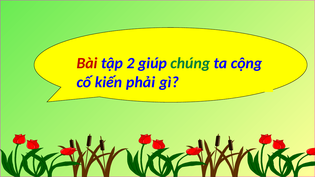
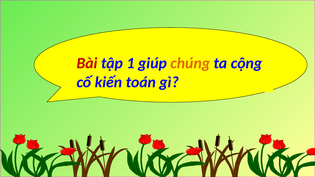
2: 2 -> 1 (131, 63)
chúng colour: green -> orange (190, 63)
phải: phải -> toán (141, 82)
